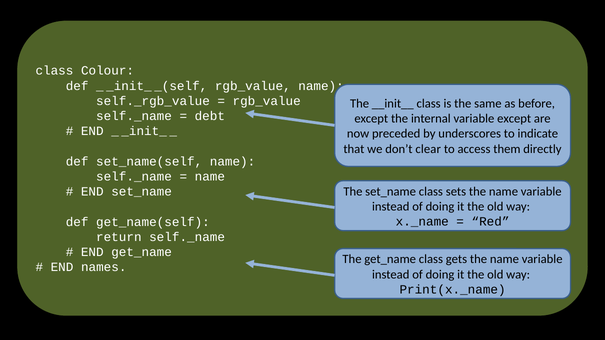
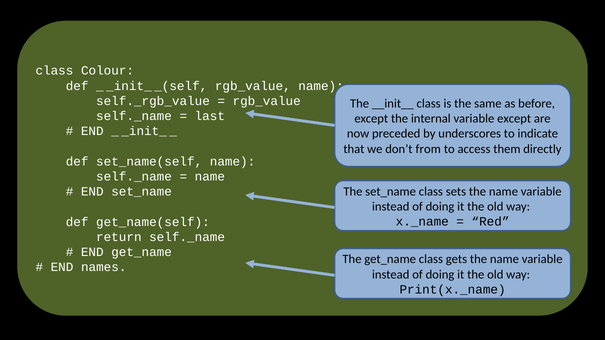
debt: debt -> last (210, 116)
clear: clear -> from (428, 149)
